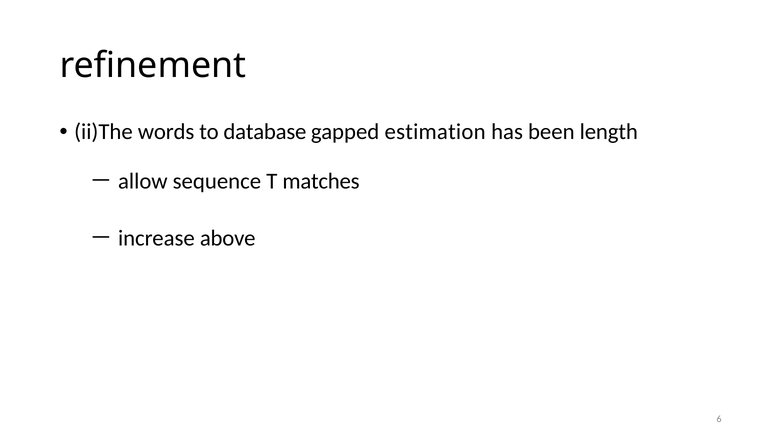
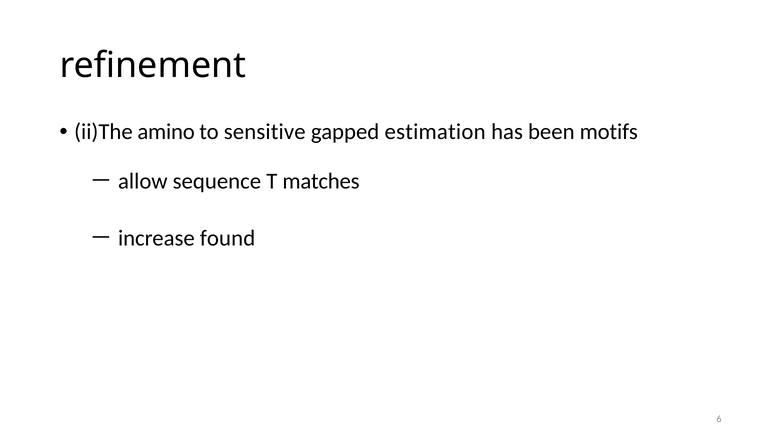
words: words -> amino (166, 132)
database: database -> sensitive (265, 132)
length: length -> motifs (609, 132)
above: above -> found (228, 239)
